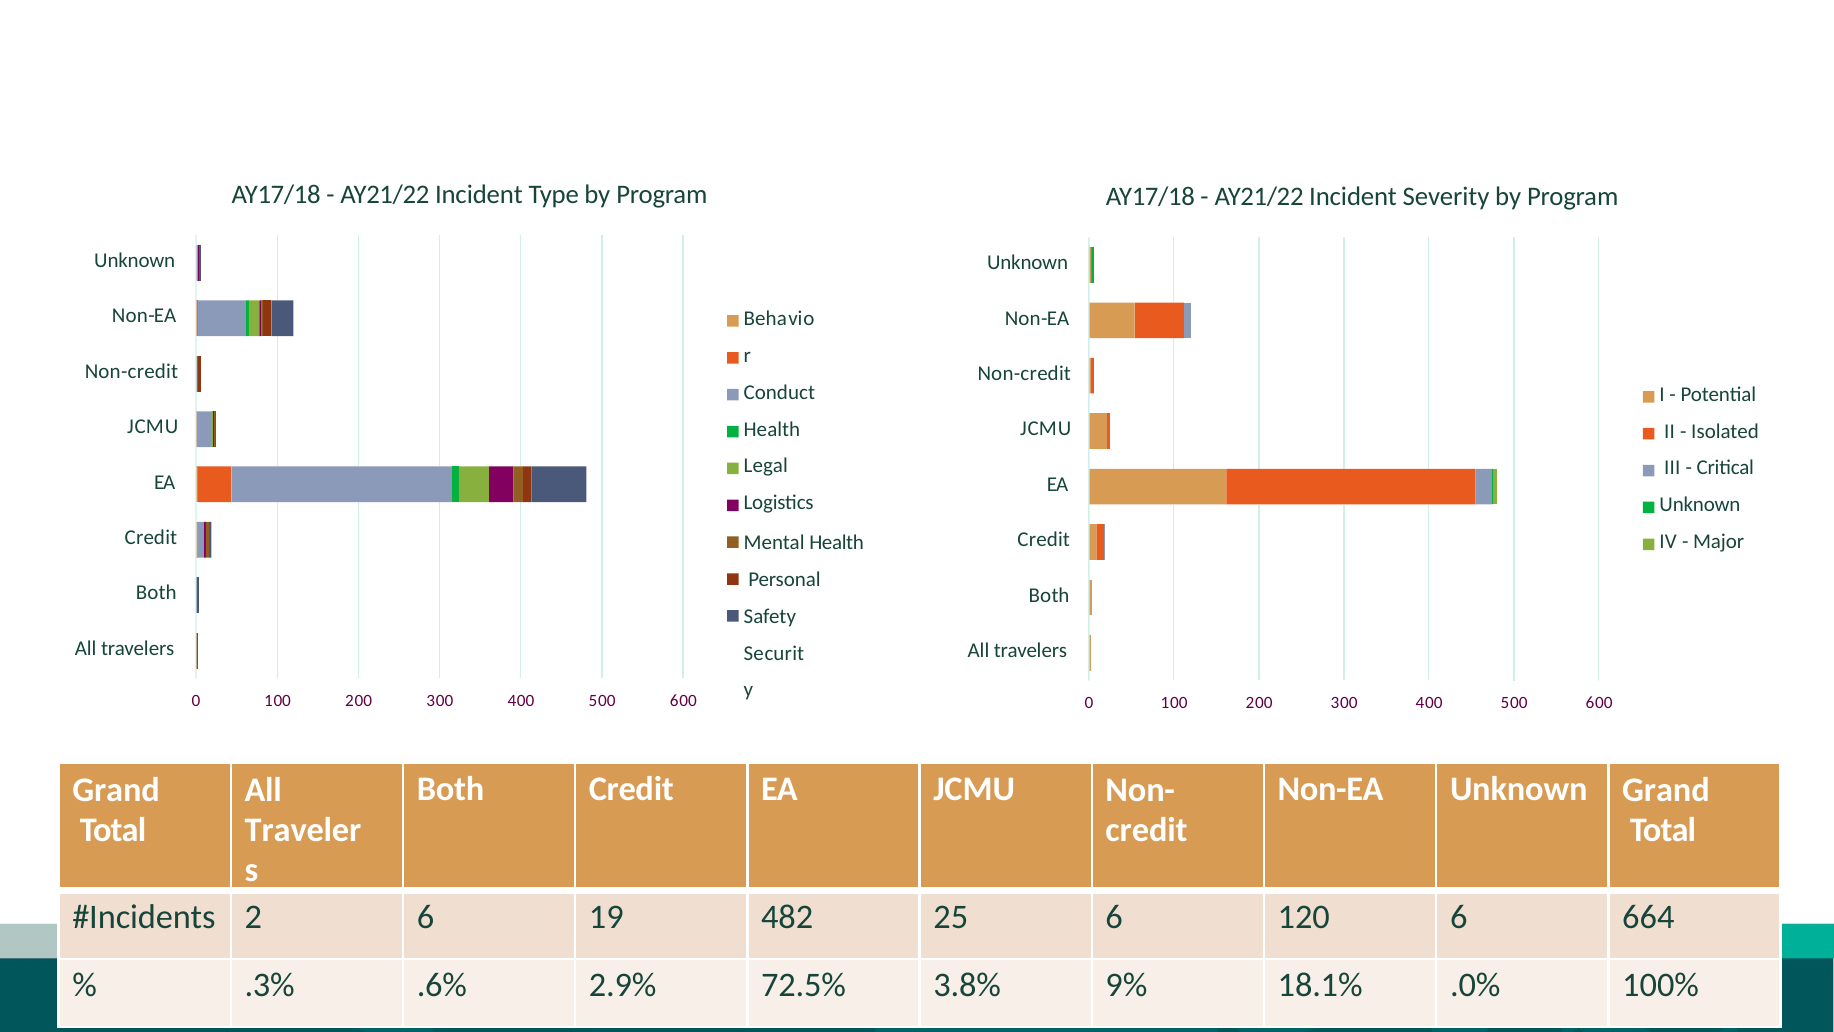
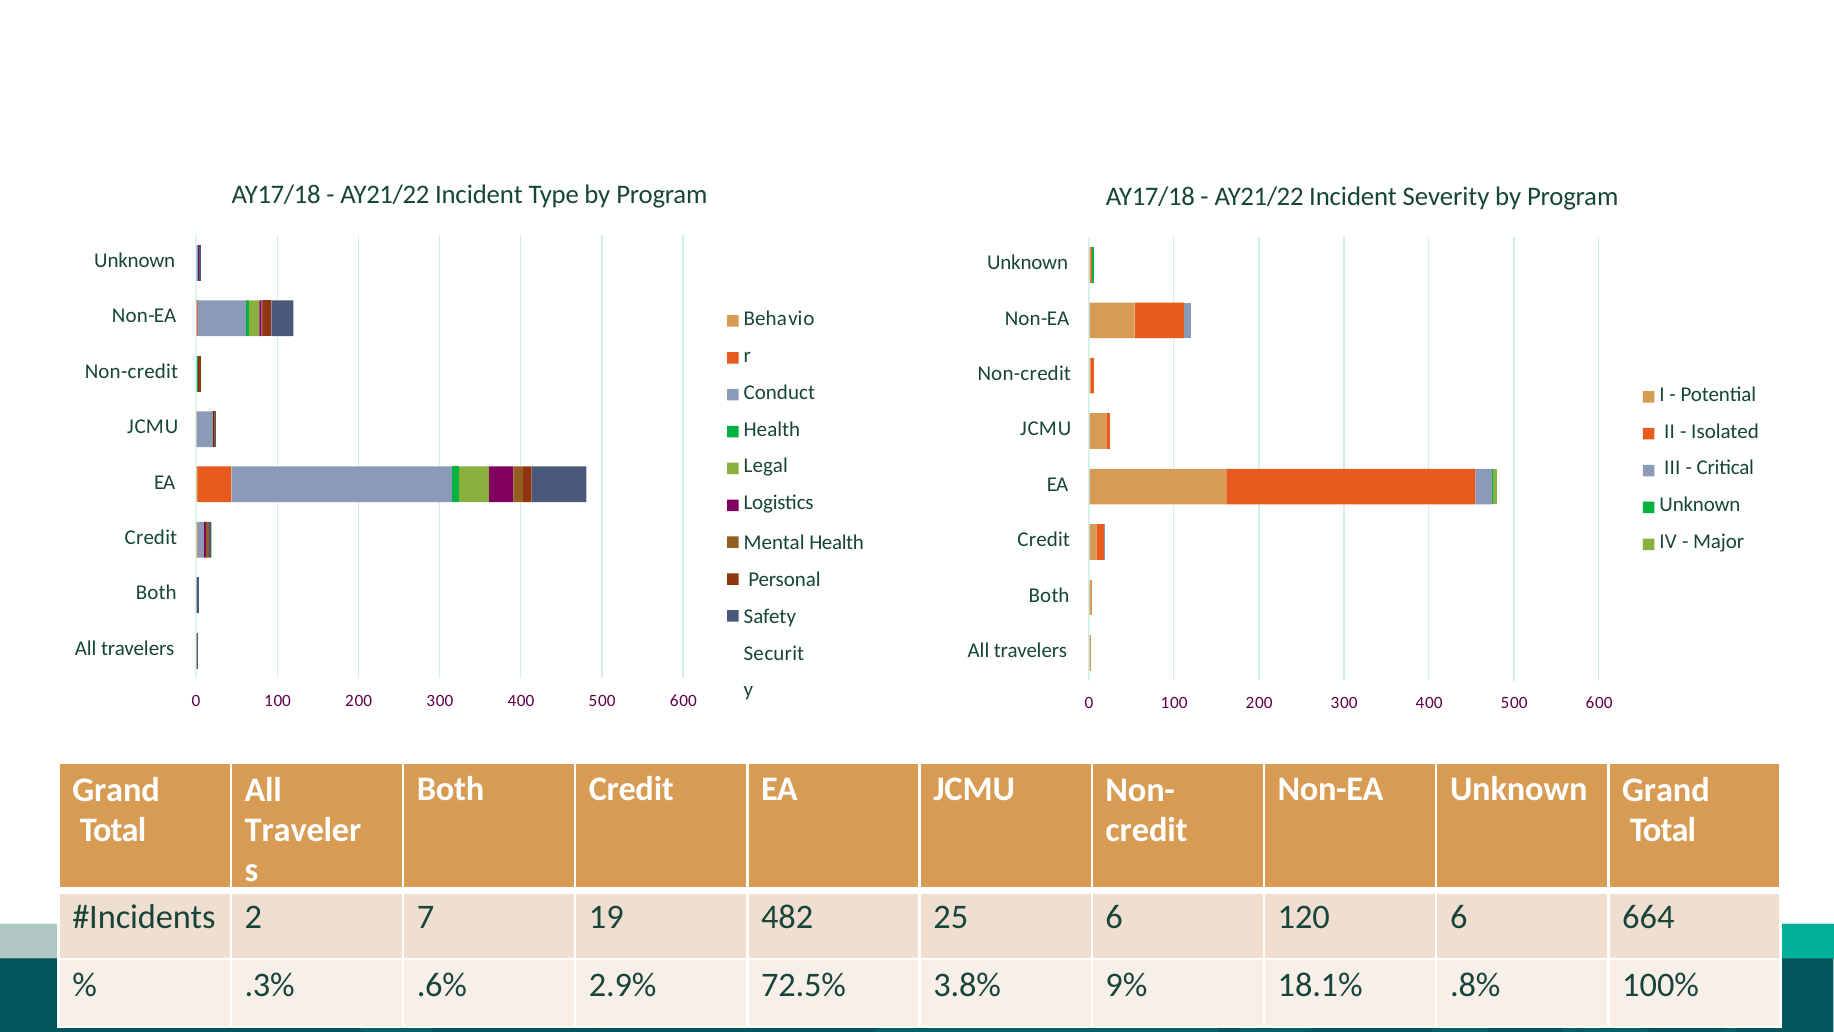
2 6: 6 -> 7 (425, 917)
.0%: .0% -> .8% (1475, 985)
